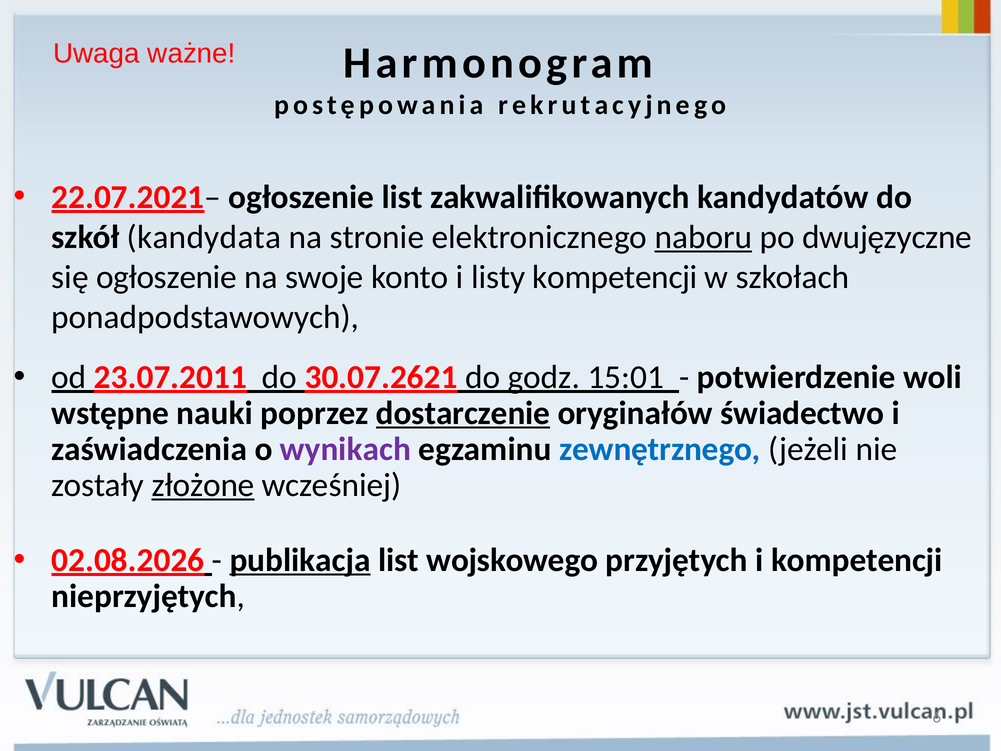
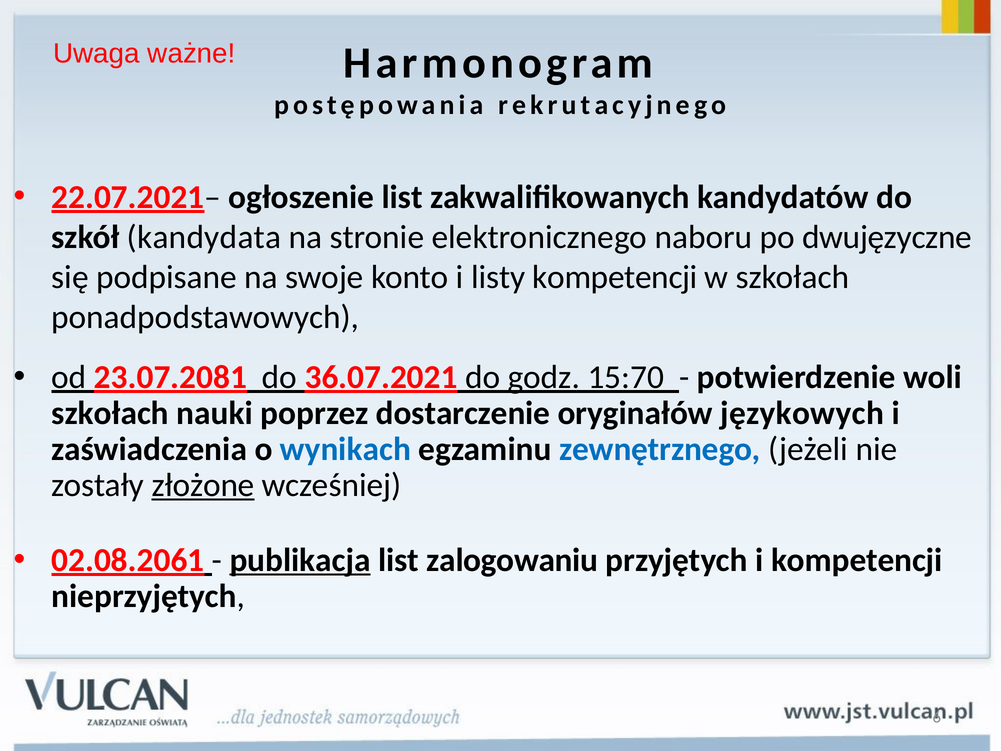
naboru underline: present -> none (703, 237)
się ogłoszenie: ogłoszenie -> podpisane (166, 277)
23.07.2011: 23.07.2011 -> 23.07.2081 (170, 377)
30.07.2621: 30.07.2621 -> 36.07.2021 (381, 377)
15:01: 15:01 -> 15:70 (626, 377)
wstępne: wstępne -> szkołach (110, 413)
dostarczenie underline: present -> none (463, 413)
świadectwo: świadectwo -> językowych (802, 413)
wynikach colour: purple -> blue (345, 449)
02.08.2026: 02.08.2026 -> 02.08.2061 (128, 560)
wojskowego: wojskowego -> zalogowaniu (512, 560)
